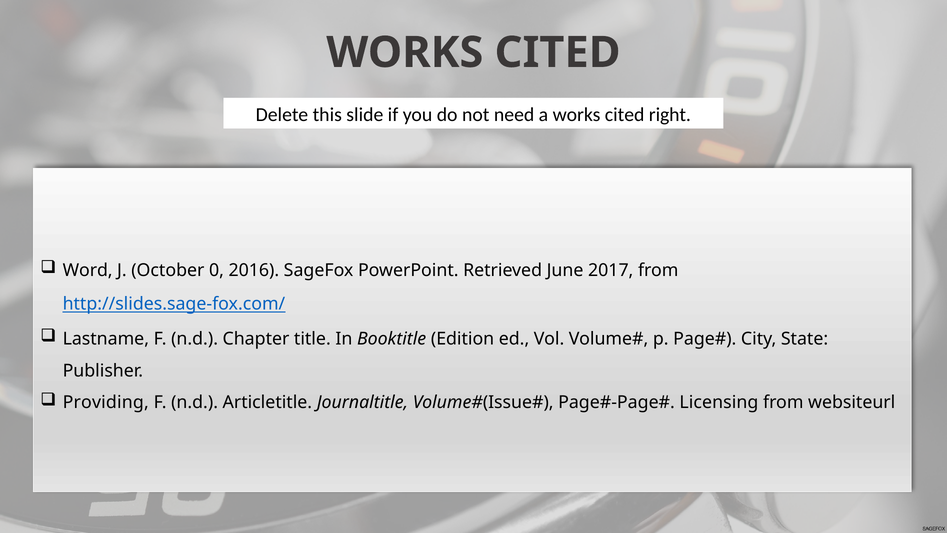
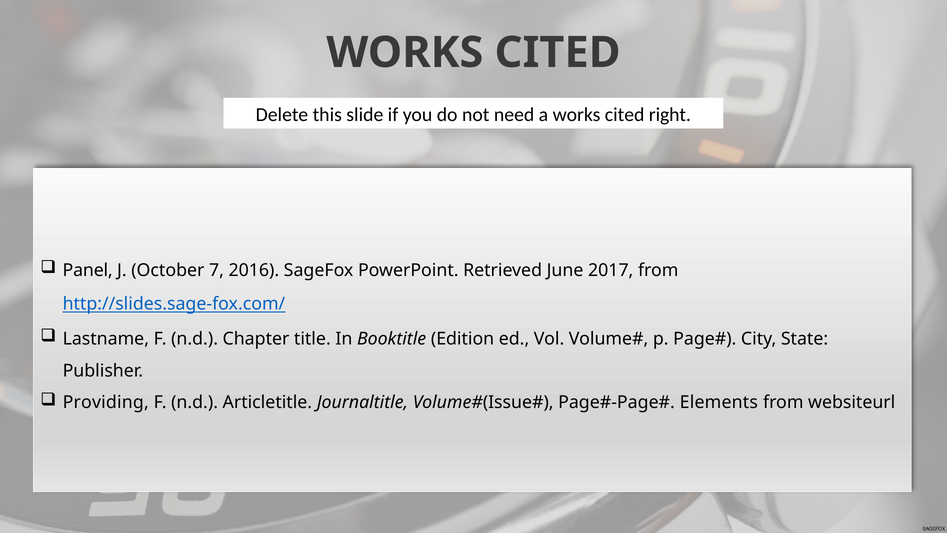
Word: Word -> Panel (88, 270)
0: 0 -> 7 (216, 270)
Licensing: Licensing -> Elements (719, 402)
